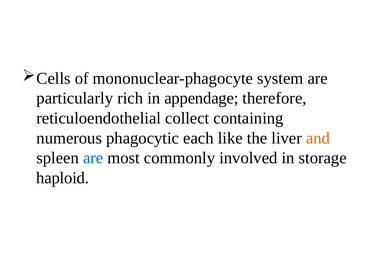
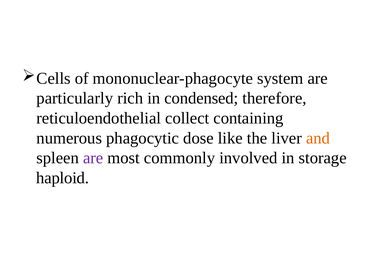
appendage: appendage -> condensed (201, 98)
each: each -> dose (198, 138)
are colour: blue -> purple (93, 158)
